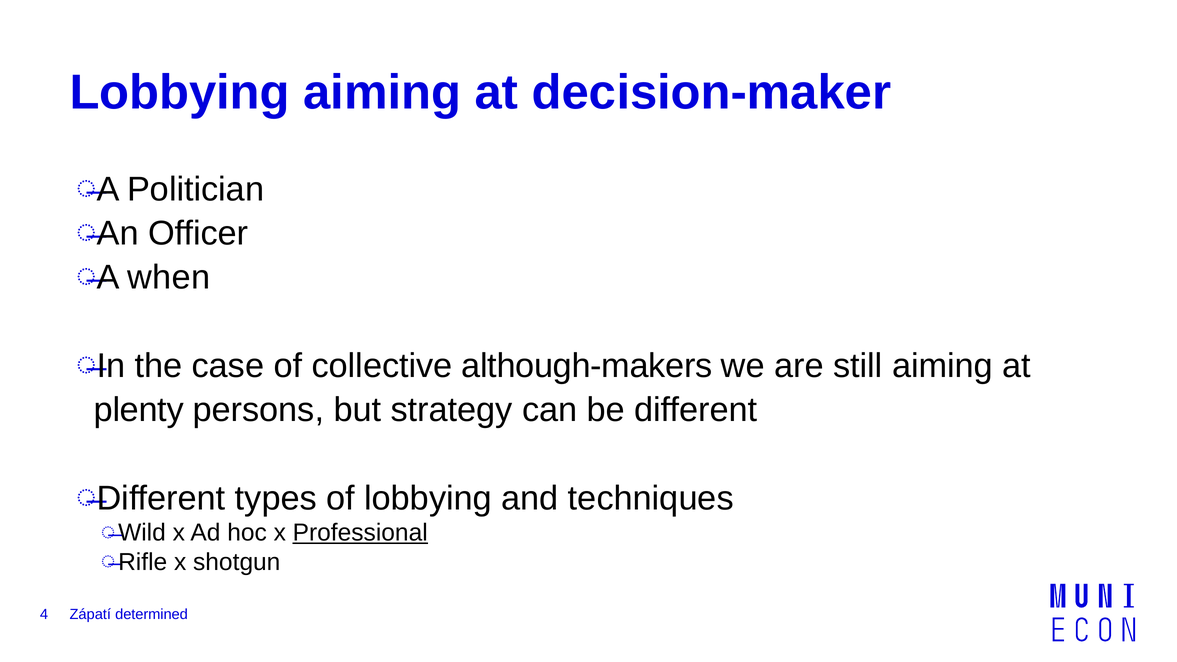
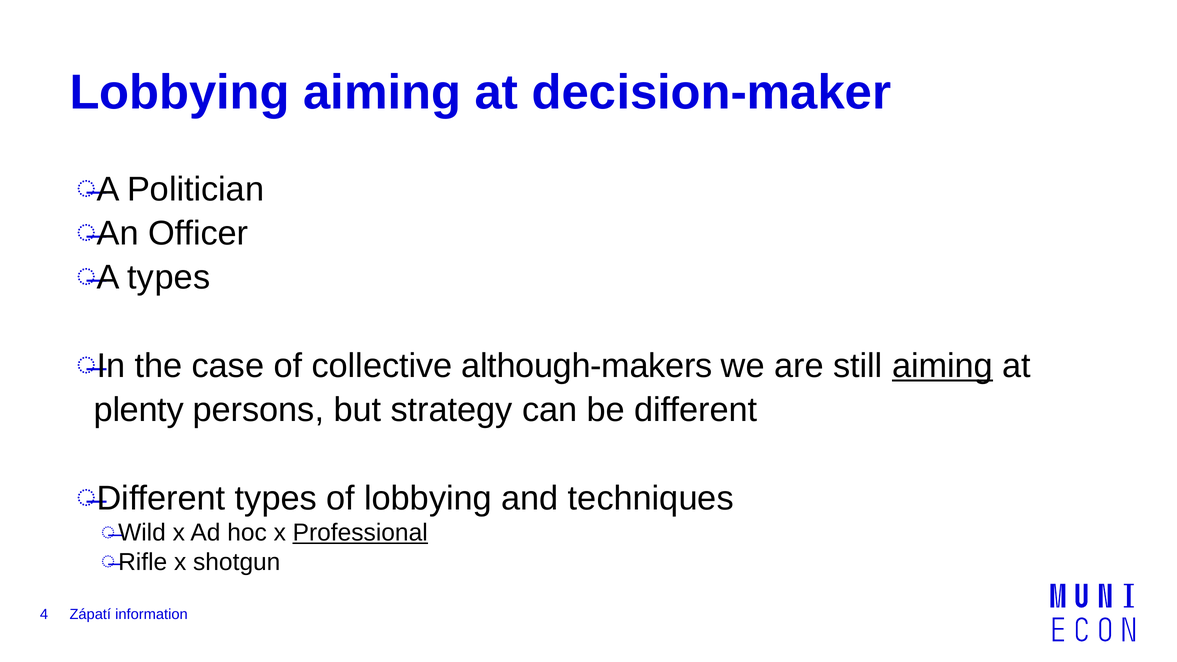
A when: when -> types (169, 278)
aiming underline: none -> present (943, 366)
determined: determined -> information (151, 614)
